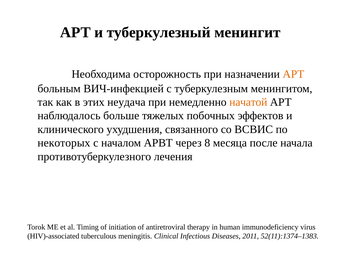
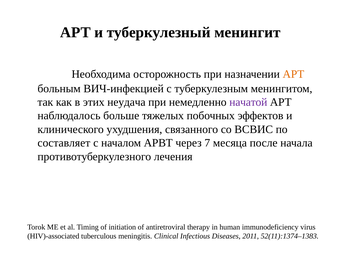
начатой colour: orange -> purple (248, 102)
некоторых: некоторых -> составляет (64, 143)
8: 8 -> 7 (207, 143)
